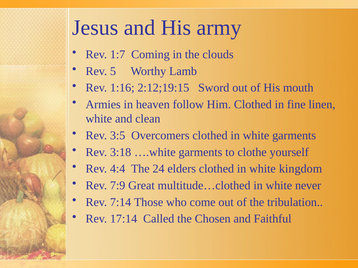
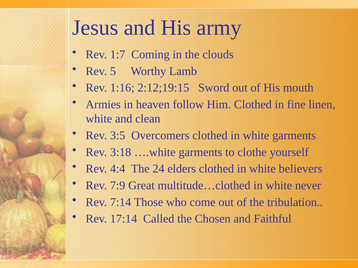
kingdom: kingdom -> believers (301, 169)
